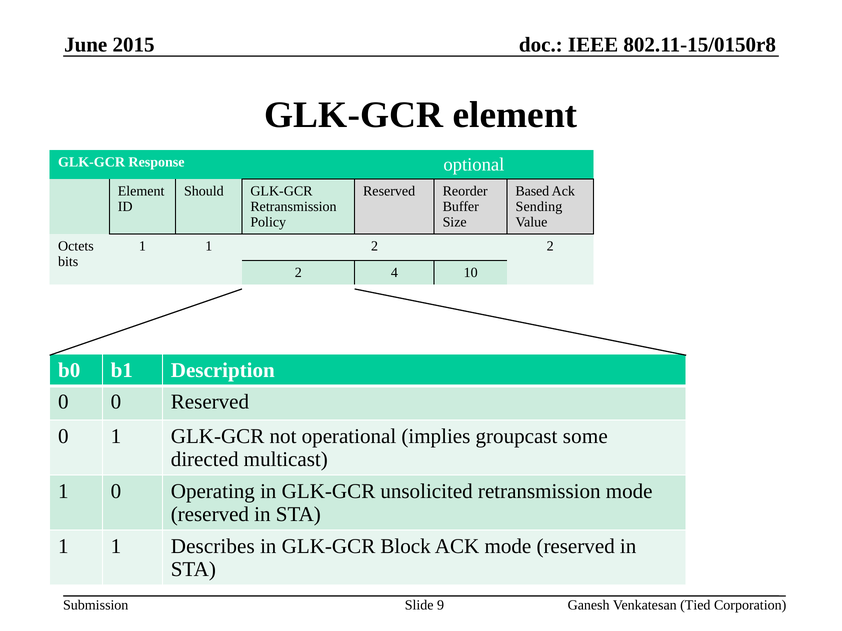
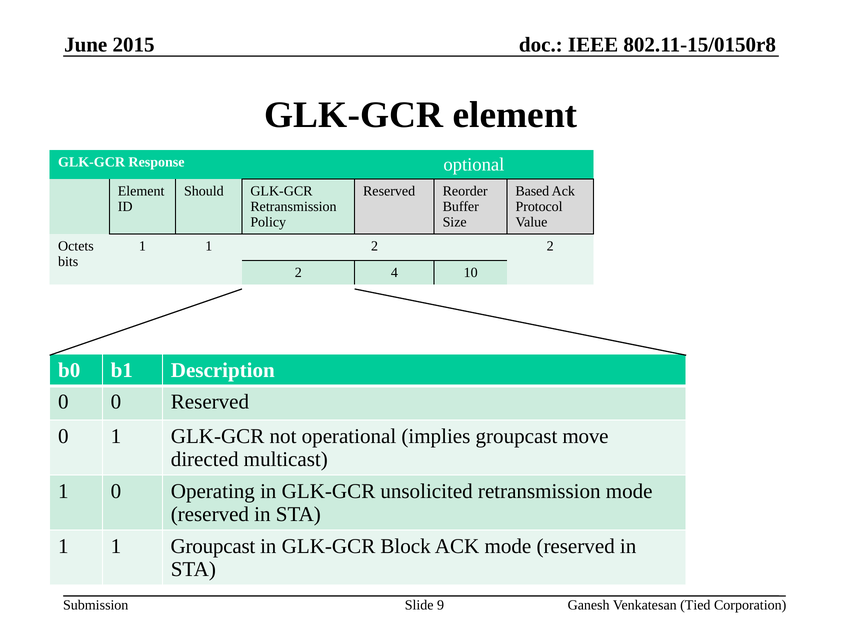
Sending: Sending -> Protocol (539, 207)
some: some -> move (586, 436)
1 Describes: Describes -> Groupcast (213, 547)
